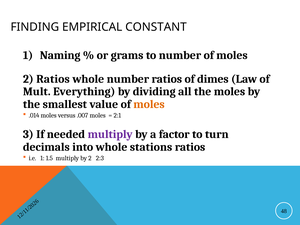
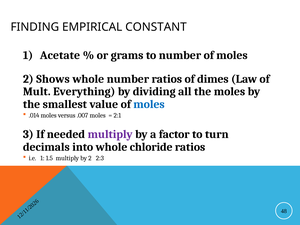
Naming: Naming -> Acetate (60, 55)
2 Ratios: Ratios -> Shows (53, 79)
moles colour: orange -> blue (149, 104)
stations: stations -> chloride (151, 147)
